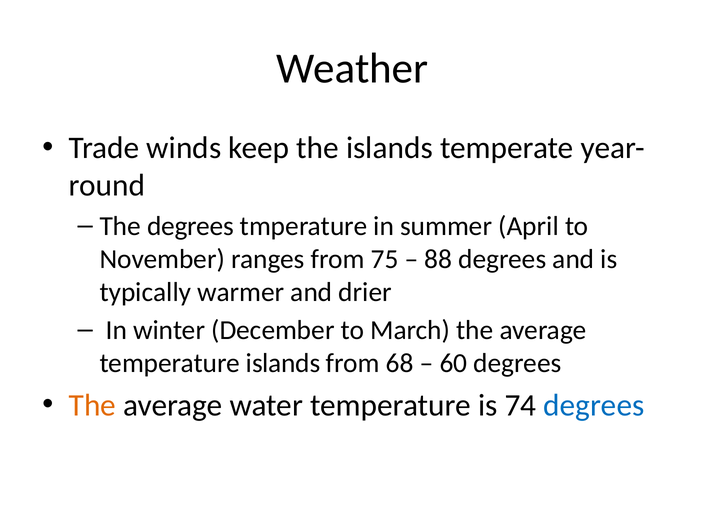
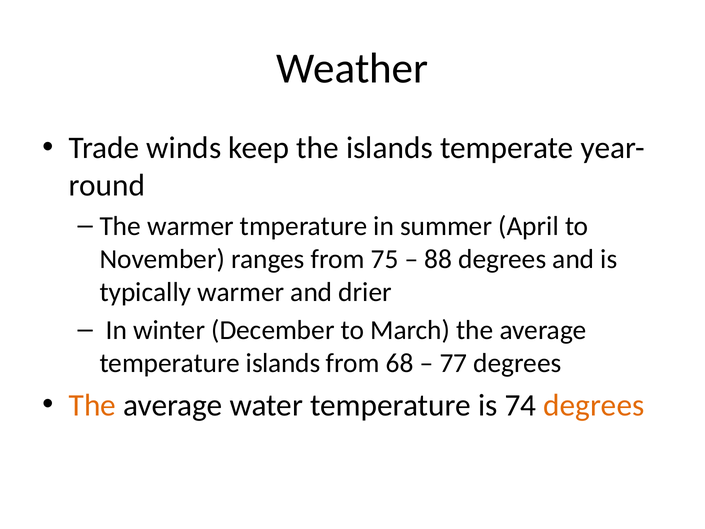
The degrees: degrees -> warmer (190, 226)
60: 60 -> 77 (453, 363)
degrees colour: blue -> orange (594, 405)
